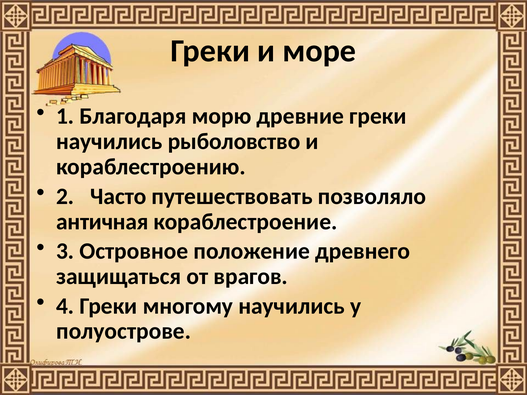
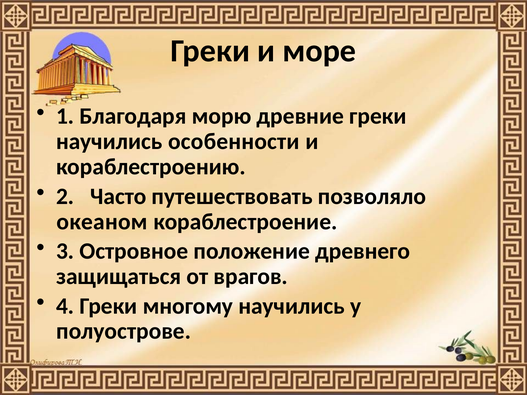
рыболовство: рыболовство -> особенности (234, 142)
античная: античная -> океаном (102, 222)
